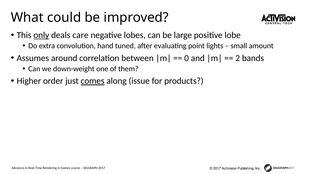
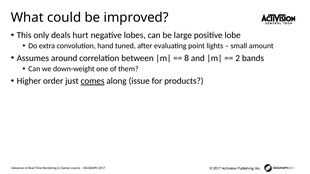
only underline: present -> none (41, 35)
care: care -> hurt (80, 35)
0: 0 -> 8 (187, 58)
